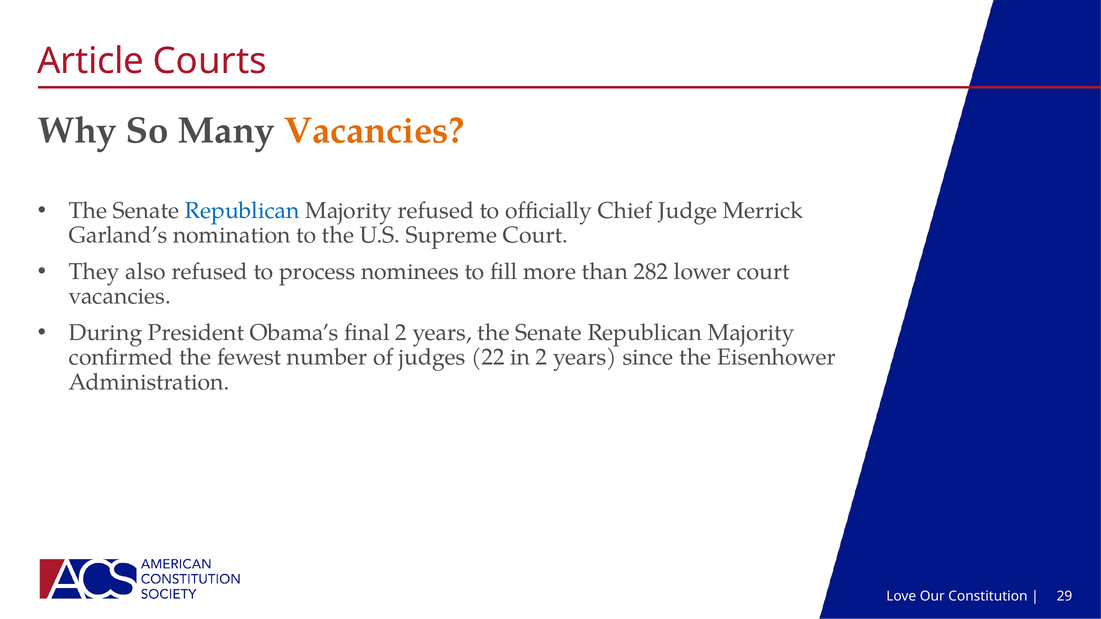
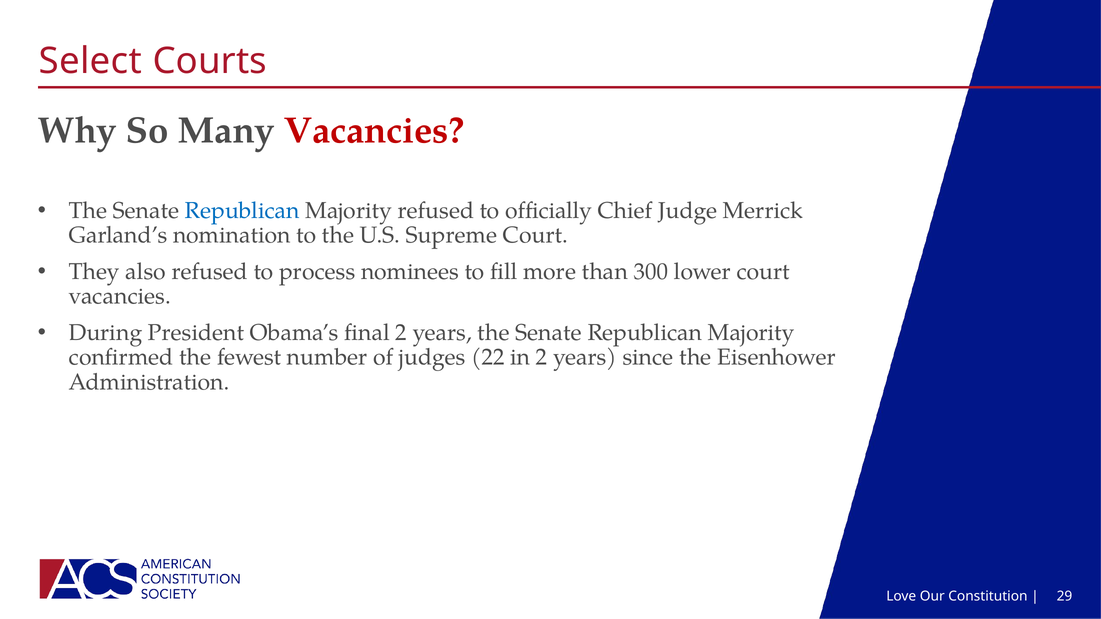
Article: Article -> Select (90, 61)
Vacancies colour: orange -> red (374, 131)
282: 282 -> 300 (651, 272)
